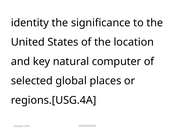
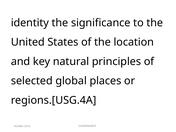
computer: computer -> principles (116, 61)
